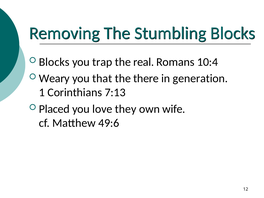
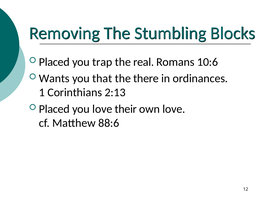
Blocks: Blocks -> Placed (54, 62)
10:4: 10:4 -> 10:6 (208, 62)
Weary: Weary -> Wants (54, 78)
generation: generation -> ordinances (200, 78)
7:13: 7:13 -> 2:13 (115, 92)
they: they -> their (126, 109)
own wife: wife -> love (174, 109)
49:6: 49:6 -> 88:6 (109, 123)
